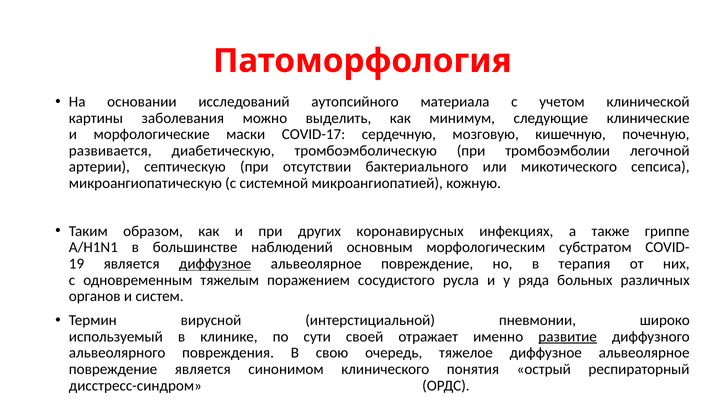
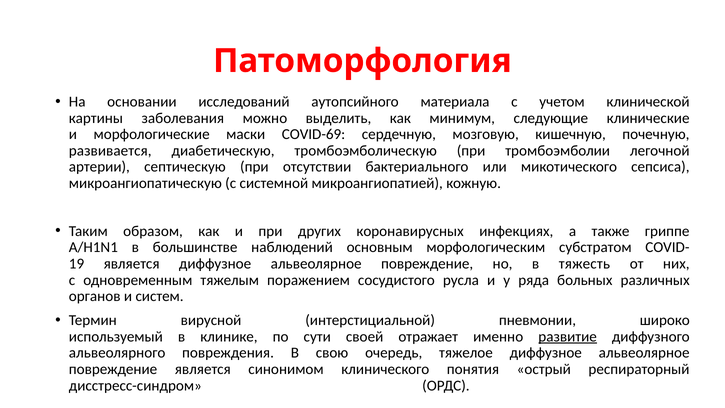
COVID-17: COVID-17 -> COVID-69 (314, 134)
диффузное underline: present -> none (215, 264)
терапия: терапия -> тяжесть (584, 264)
